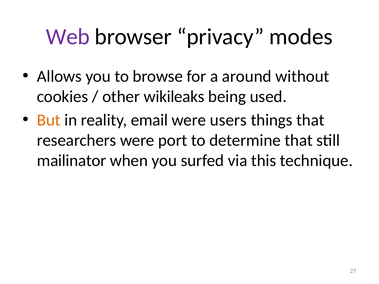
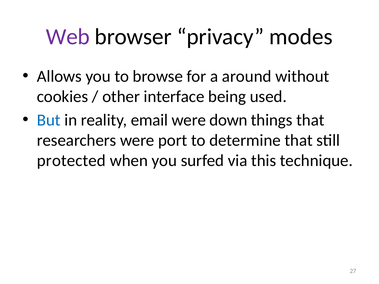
wikileaks: wikileaks -> interface (174, 97)
But colour: orange -> blue (49, 120)
users: users -> down (228, 120)
mailinator: mailinator -> protected (71, 161)
